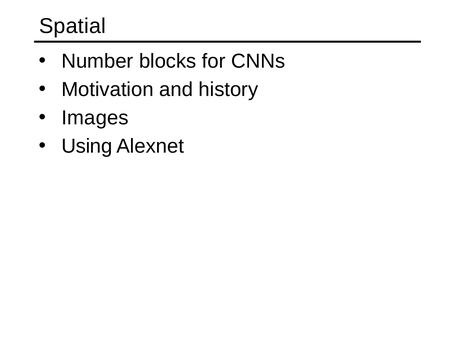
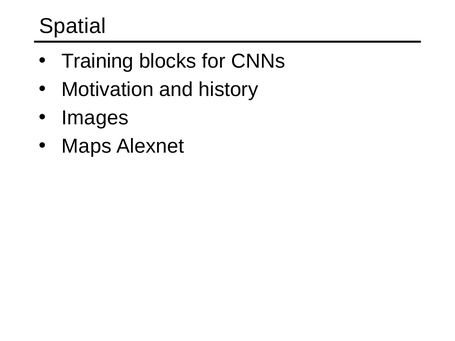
Number: Number -> Training (97, 61)
Using: Using -> Maps (87, 146)
